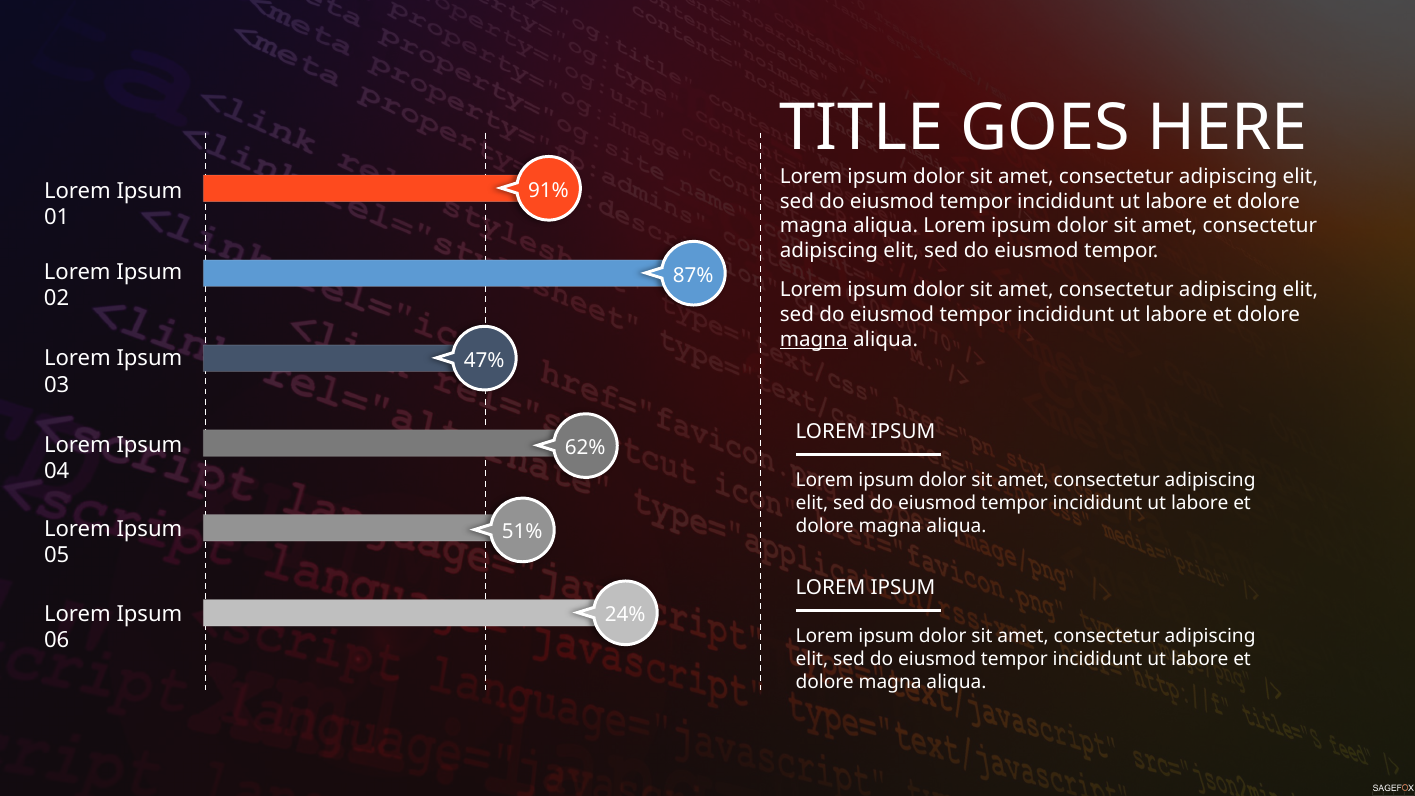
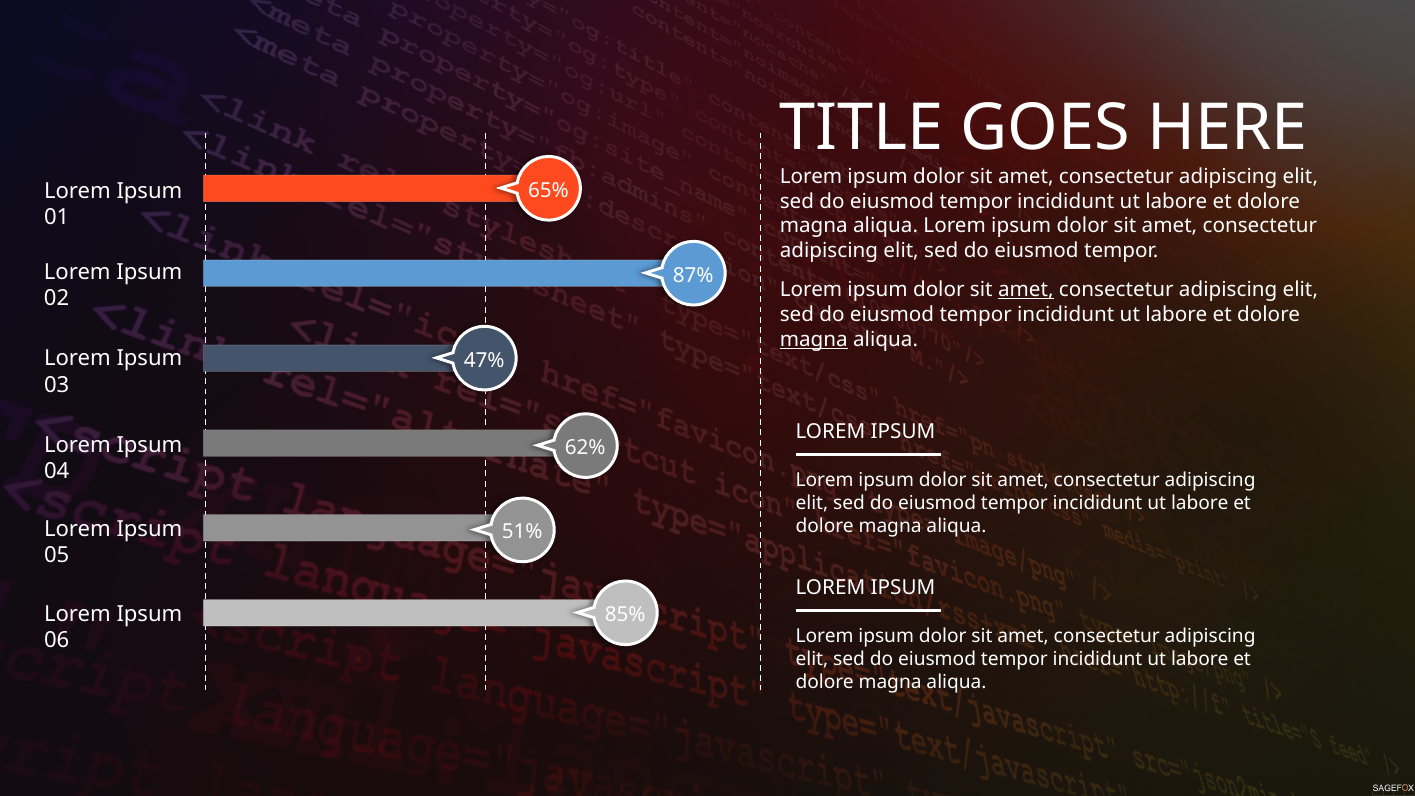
91%: 91% -> 65% (548, 191)
amet underline: none -> present (1026, 290)
24%: 24% -> 85% (625, 615)
